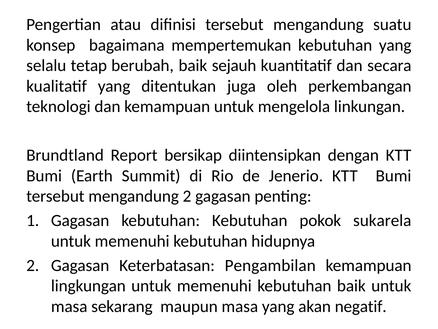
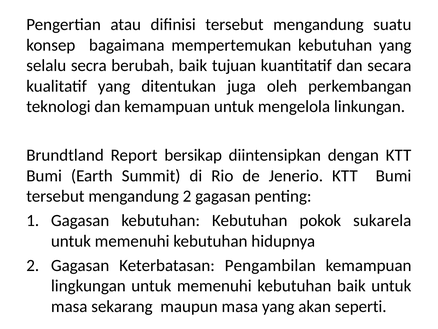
tetap: tetap -> secra (89, 65)
sejauh: sejauh -> tujuan (234, 65)
negatif: negatif -> seperti (361, 306)
